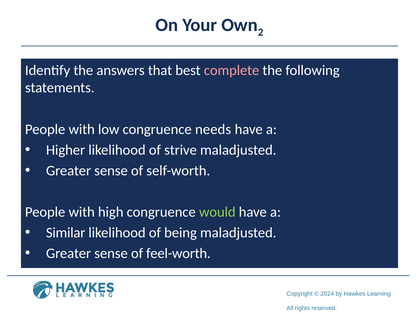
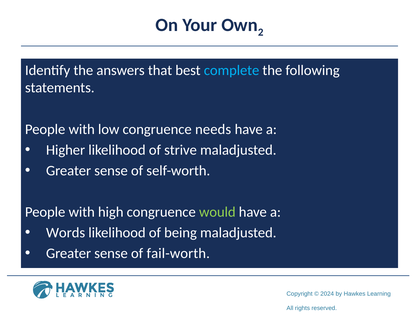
complete colour: pink -> light blue (232, 70)
Similar: Similar -> Words (66, 233)
feel-worth: feel-worth -> fail-worth (178, 254)
